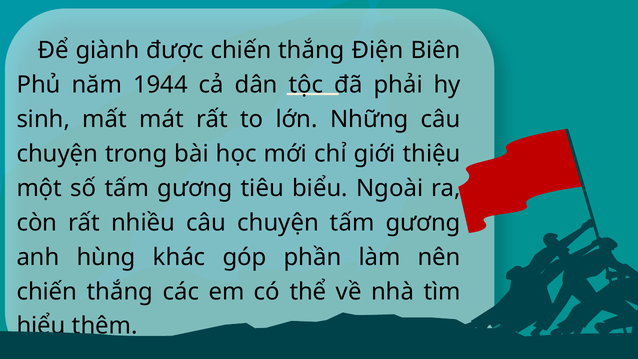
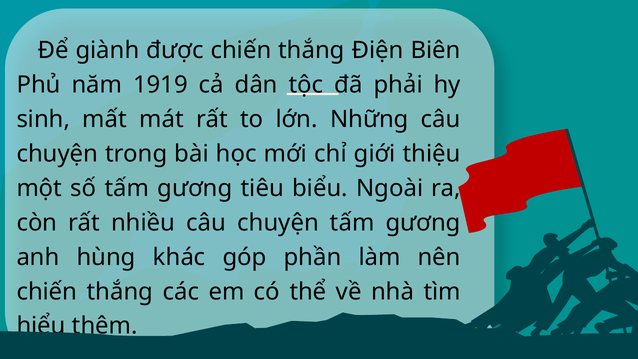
1944: 1944 -> 1919 (160, 85)
